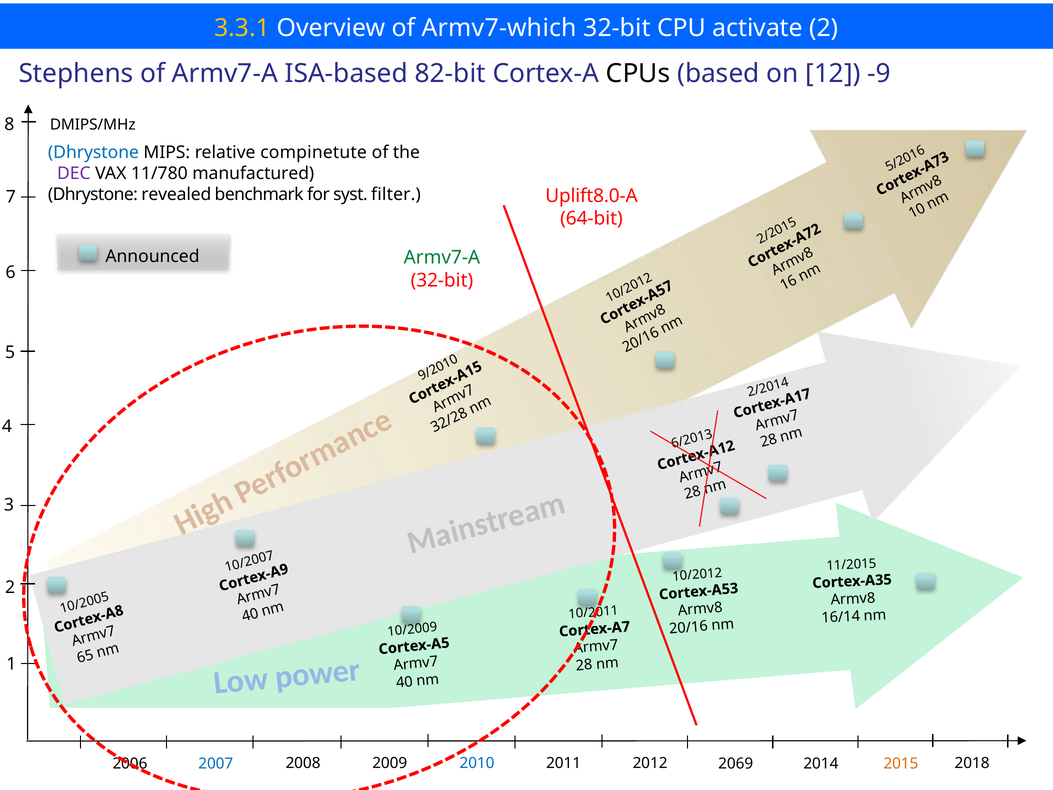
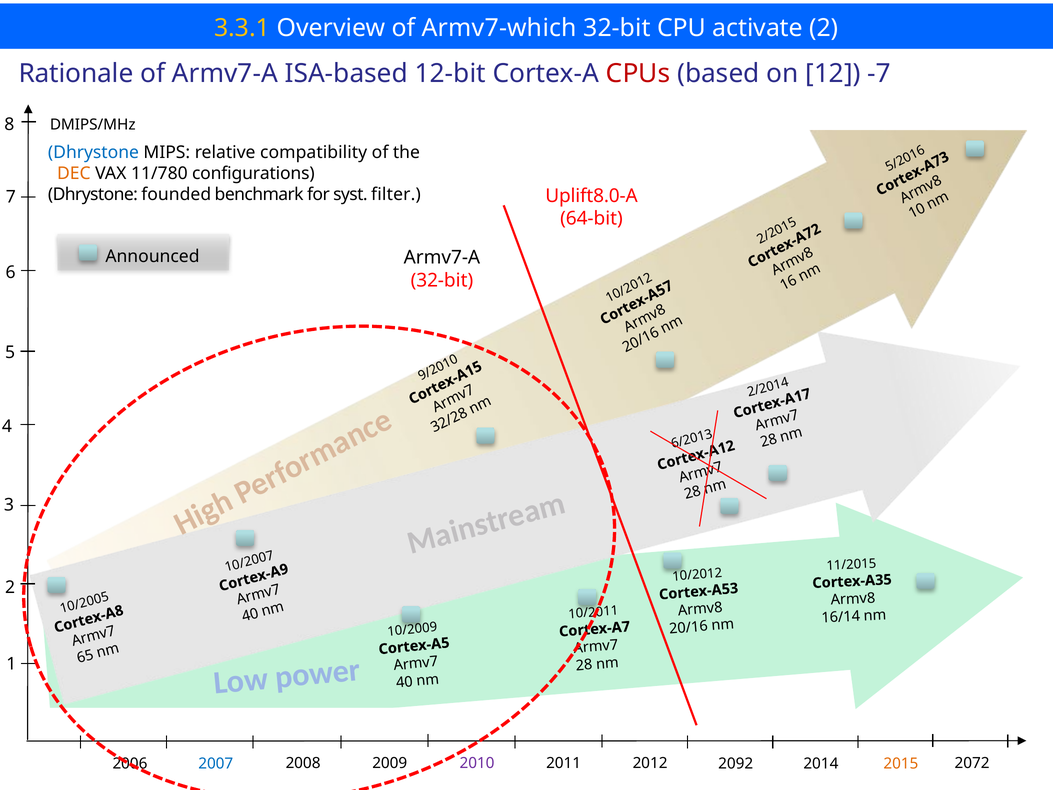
Stephens: Stephens -> Rationale (76, 74)
82-bit: 82-bit -> 12-bit (450, 74)
CPUs colour: black -> red (638, 74)
-9: -9 -> -7 (879, 74)
compinetute: compinetute -> compatibility (314, 152)
DEC colour: purple -> orange (74, 174)
manufactured: manufactured -> configurations (253, 174)
revealed: revealed -> founded (176, 195)
Armv7-A colour: green -> black (442, 257)
2069: 2069 -> 2092 (736, 763)
2018: 2018 -> 2072 (972, 763)
2010 colour: blue -> purple (477, 763)
